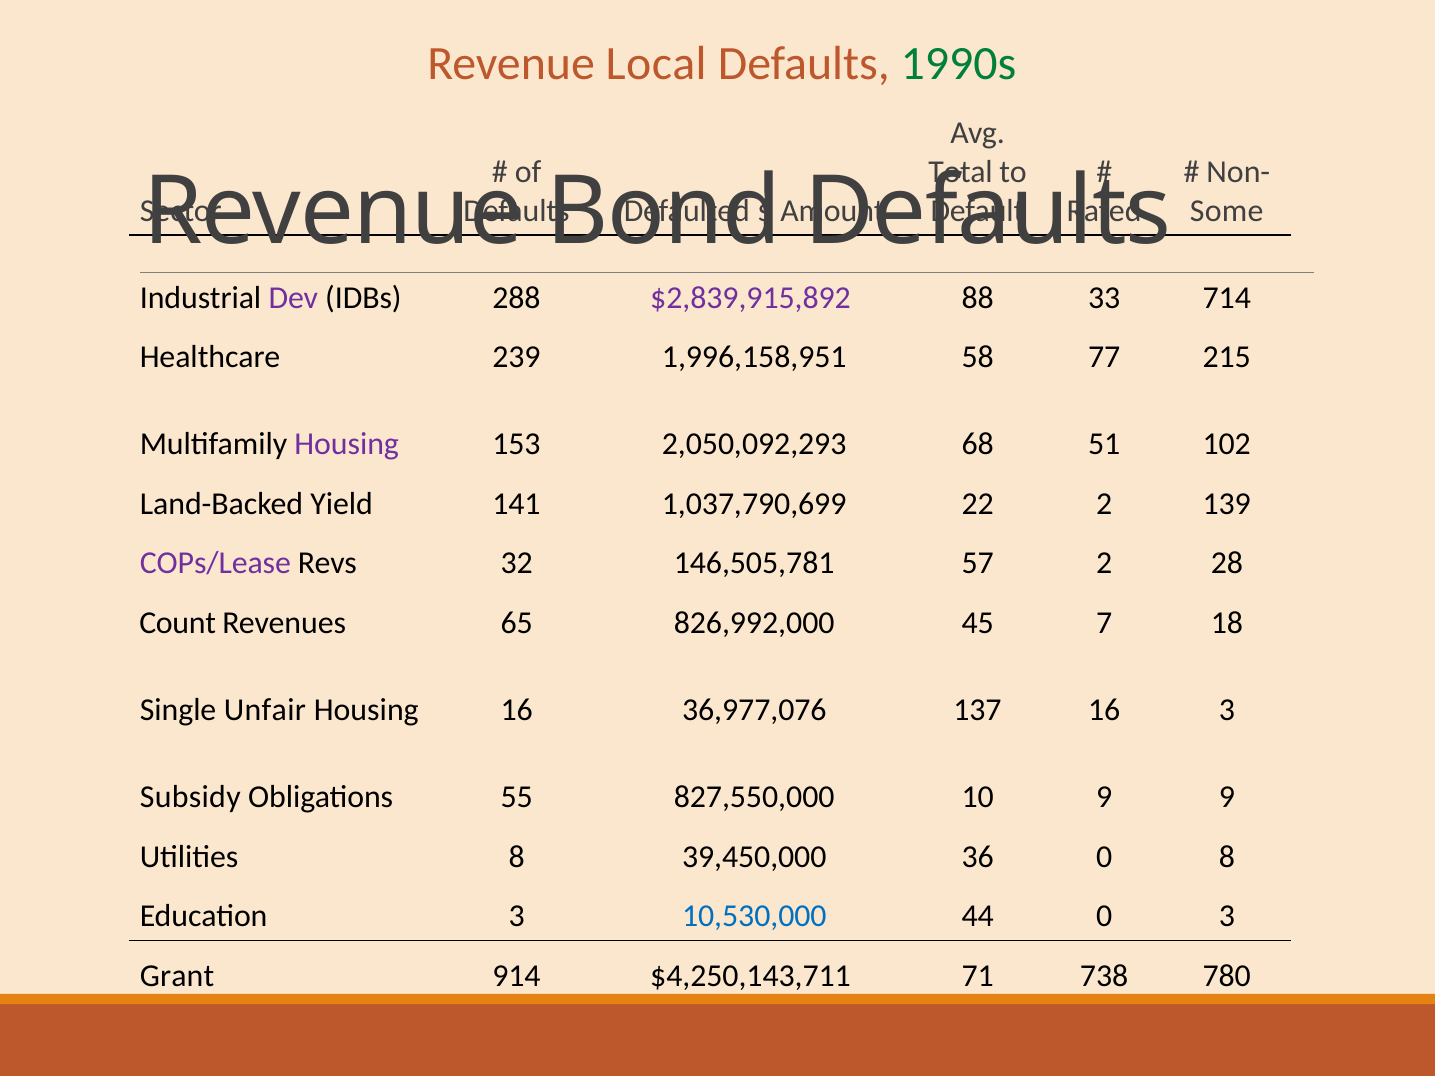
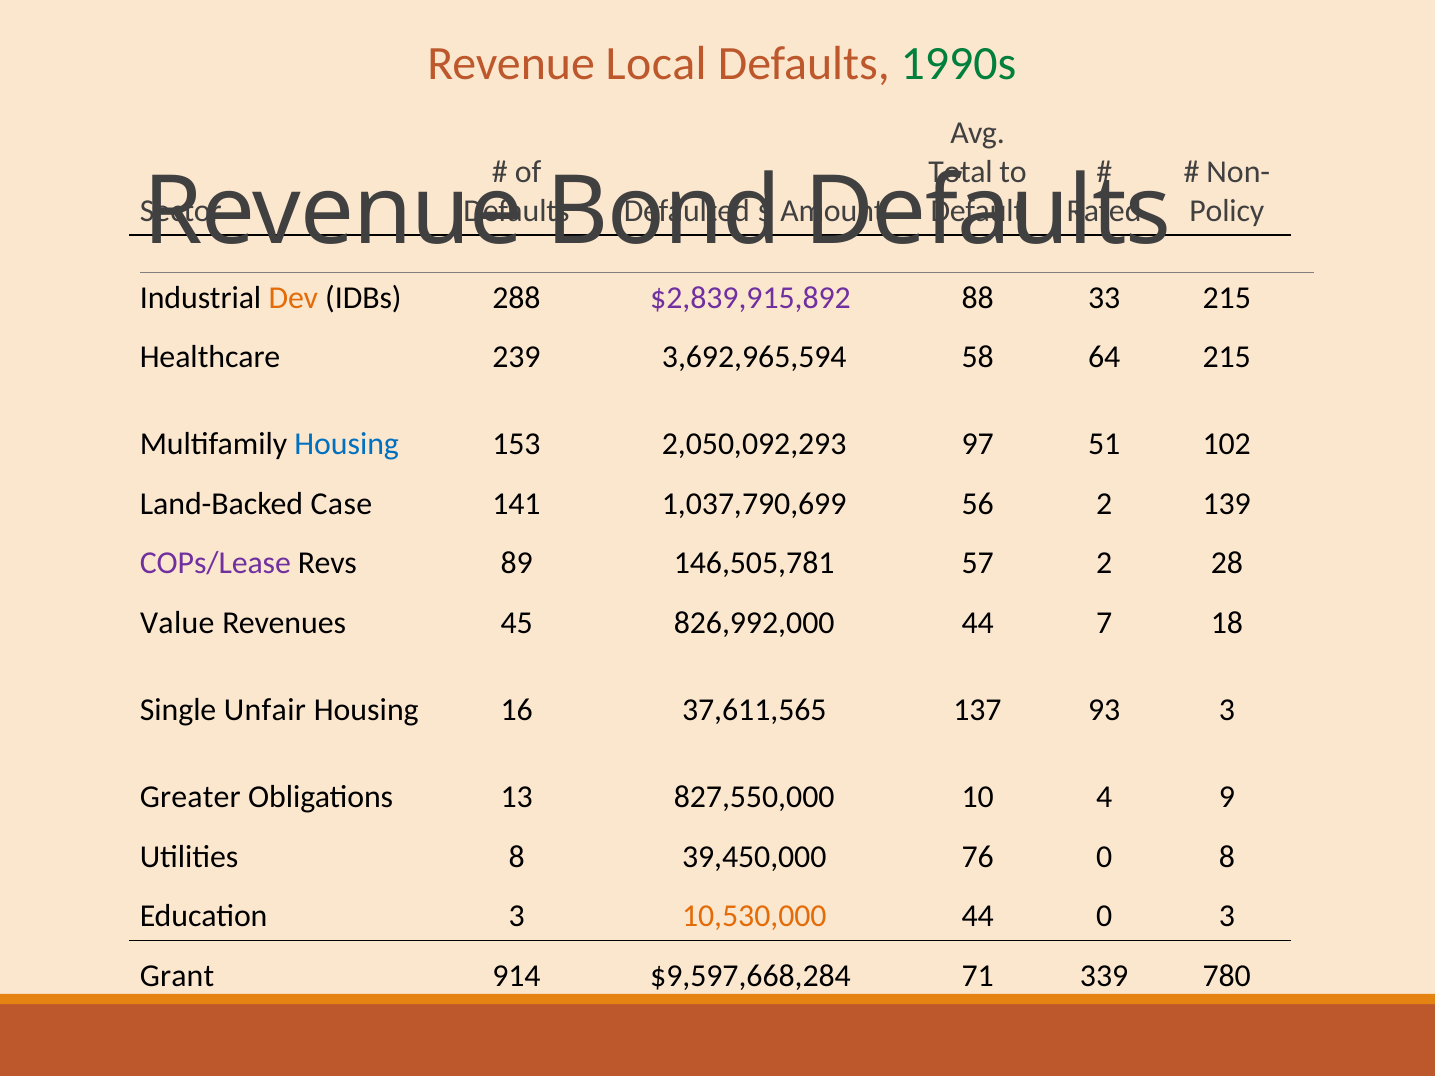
Some: Some -> Policy (1227, 211)
Dev colour: purple -> orange (293, 298)
33 714: 714 -> 215 (1227, 298)
1,996,158,951: 1,996,158,951 -> 3,692,965,594 (754, 358)
77: 77 -> 64 (1104, 358)
Housing colour: purple -> blue (347, 445)
68: 68 -> 97 (978, 445)
Yield: Yield -> Case (341, 504)
22: 22 -> 56 (978, 504)
32: 32 -> 89 (517, 564)
Count: Count -> Value (177, 623)
65: 65 -> 45 (517, 623)
826,992,000 45: 45 -> 44 (978, 623)
36,977,076: 36,977,076 -> 37,611,565 (754, 710)
137 16: 16 -> 93 (1104, 710)
Subsidy: Subsidy -> Greater (190, 797)
55: 55 -> 13 (517, 797)
10 9: 9 -> 4 (1104, 797)
36: 36 -> 76 (978, 857)
10,530,000 colour: blue -> orange (754, 916)
$4,250,143,711: $4,250,143,711 -> $9,597,668,284 (751, 976)
738: 738 -> 339 (1104, 976)
